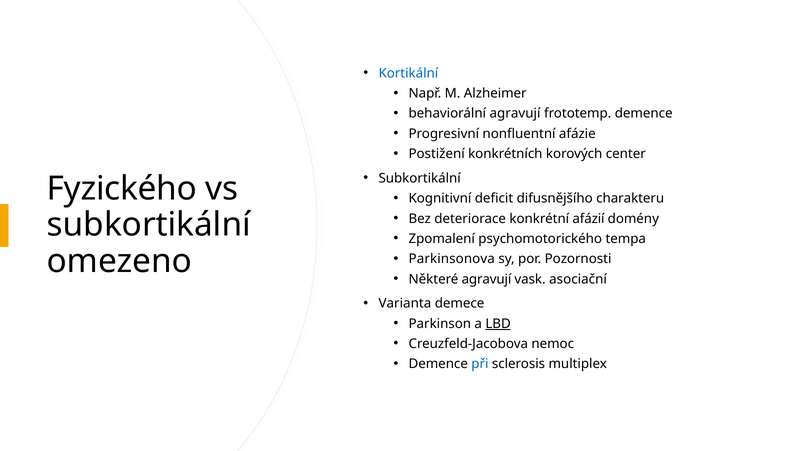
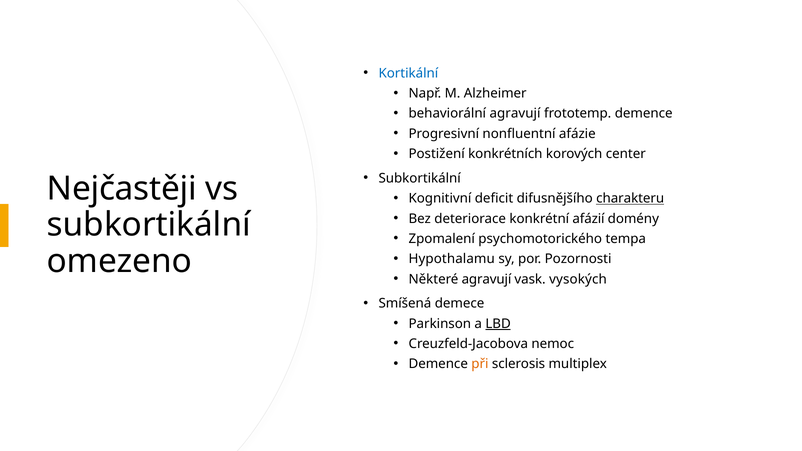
Fyzického: Fyzického -> Nejčastěji (122, 189)
charakteru underline: none -> present (630, 199)
Parkinsonova: Parkinsonova -> Hypothalamu (452, 259)
asociační: asociační -> vysokých (578, 279)
Varianta: Varianta -> Smíšená (405, 304)
při colour: blue -> orange (480, 364)
